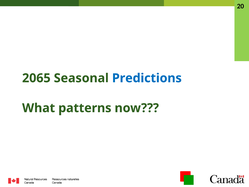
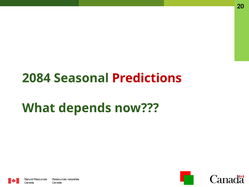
2065: 2065 -> 2084 (36, 78)
Predictions colour: blue -> red (147, 78)
patterns: patterns -> depends (85, 108)
